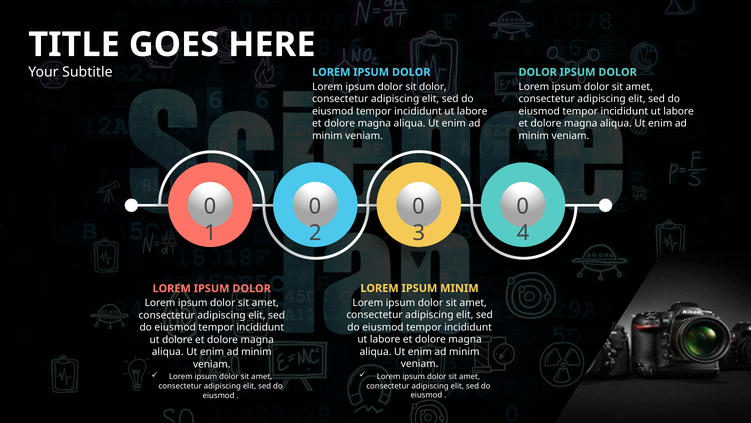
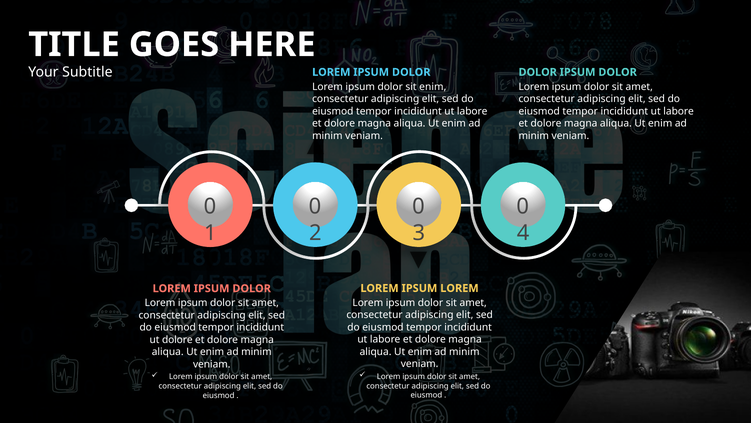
sit dolor: dolor -> enim (433, 87)
IPSUM MINIM: MINIM -> LOREM (459, 288)
